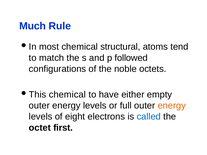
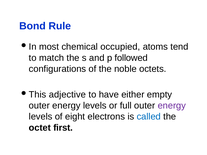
Much: Much -> Bond (33, 26)
structural: structural -> occupied (120, 47)
chemical: chemical -> adjective (67, 95)
energy colour: orange -> purple (172, 106)
